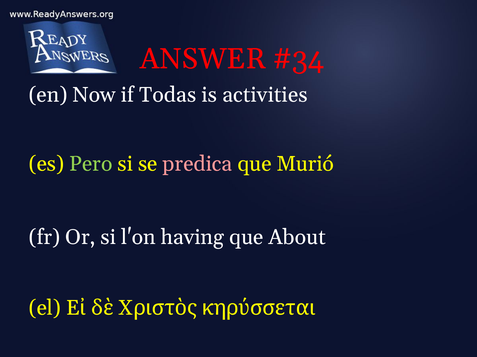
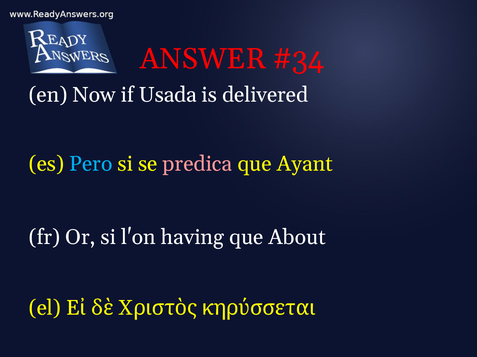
Todas: Todas -> Usada (168, 95)
activities: activities -> delivered (265, 95)
Pero colour: light green -> light blue (91, 164)
Murió: Murió -> Ayant (305, 164)
